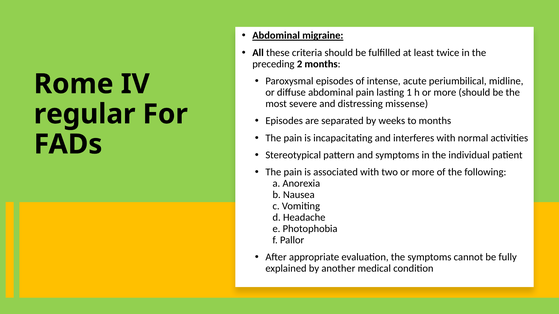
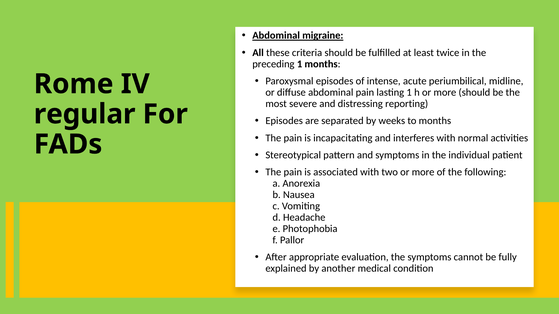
preceding 2: 2 -> 1 (300, 64)
missense: missense -> reporting (407, 104)
